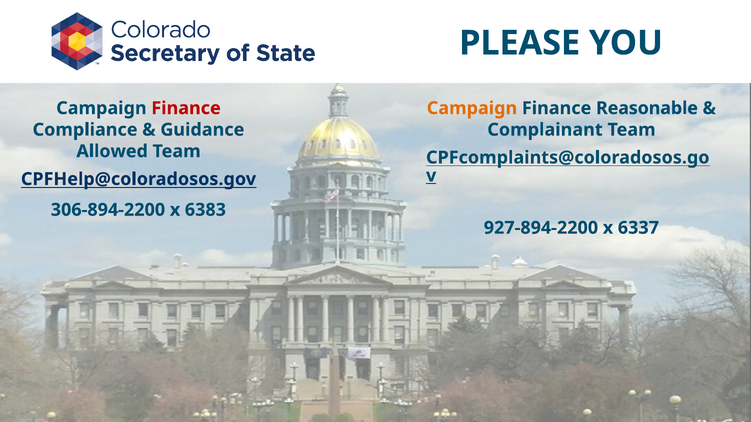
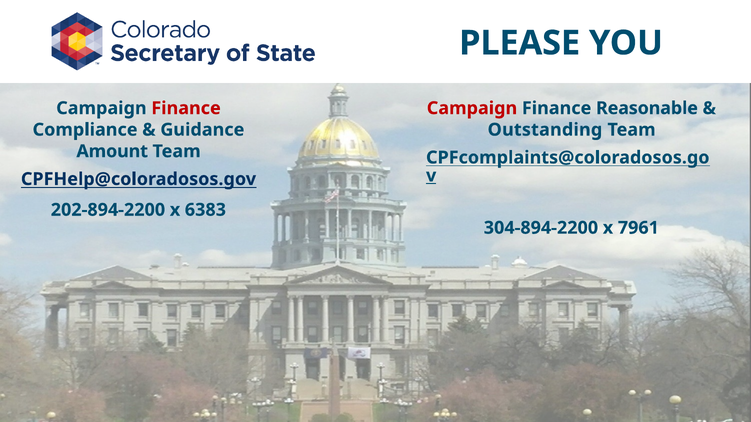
Campaign colour: orange -> red (472, 108)
Complainant: Complainant -> Outstanding (545, 130)
Allowed: Allowed -> Amount (112, 151)
306-894-2200: 306-894-2200 -> 202-894-2200 (108, 210)
927-894-2200: 927-894-2200 -> 304-894-2200 (541, 228)
6337: 6337 -> 7961 (638, 228)
